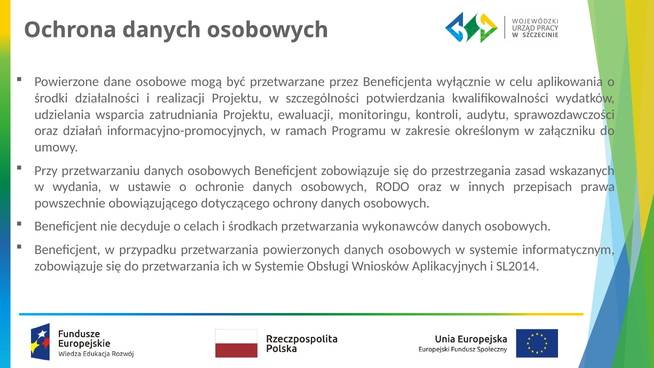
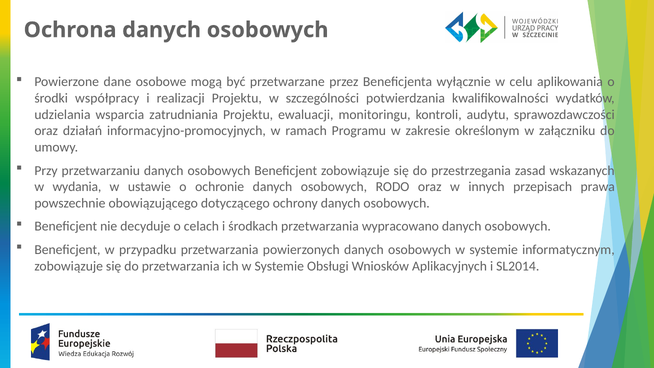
działalności: działalności -> współpracy (107, 98)
wykonawców: wykonawców -> wypracowano (400, 226)
